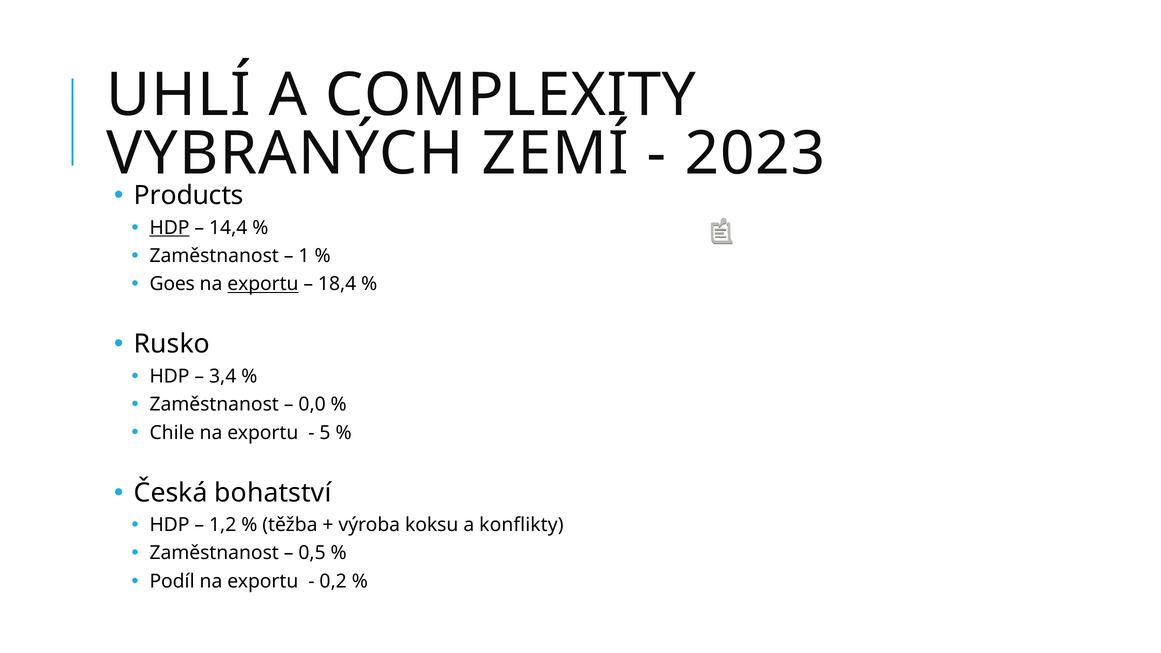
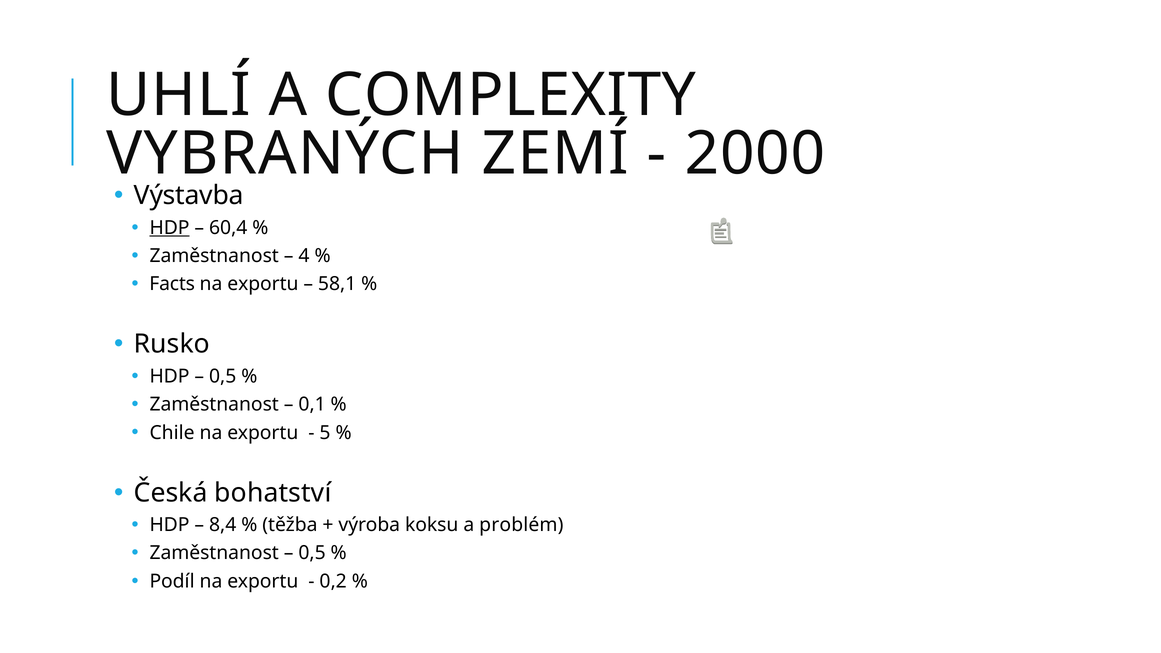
2023: 2023 -> 2000 (755, 154)
Products: Products -> Výstavba (189, 196)
14,4: 14,4 -> 60,4 (228, 228)
1: 1 -> 4 (304, 256)
Goes: Goes -> Facts (172, 284)
exportu underline: present -> none (263, 284)
18,4: 18,4 -> 58,1 (337, 284)
3,4: 3,4 -> 0,5 (223, 376)
0,0: 0,0 -> 0,1 (312, 405)
1,2: 1,2 -> 8,4 (223, 525)
konflikty: konflikty -> problém (521, 525)
